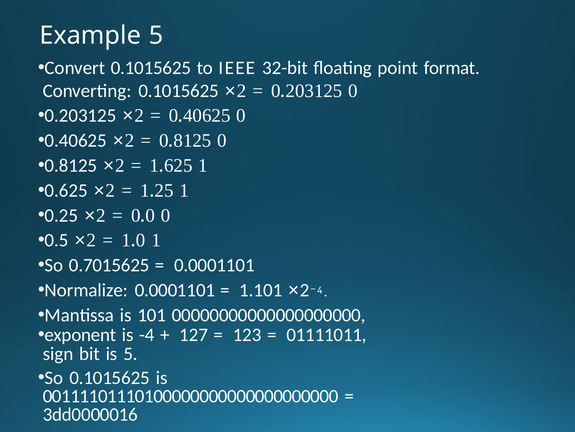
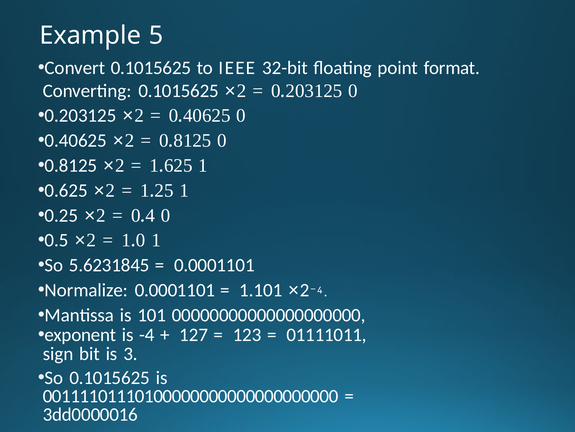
0: 0 -> 4 (150, 215)
0.7015625: 0.7015625 -> 5.6231845 (109, 265)
is 5: 5 -> 3 (131, 354)
